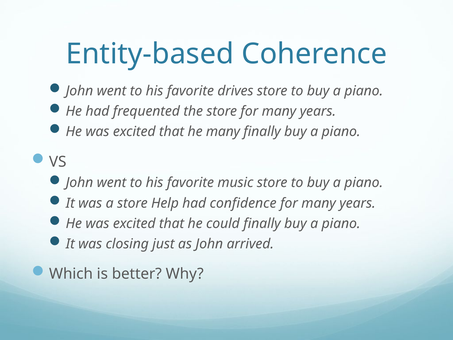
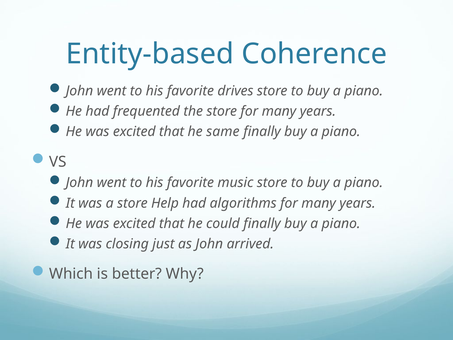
he many: many -> same (223, 132)
confidence: confidence -> algorithms (243, 203)
